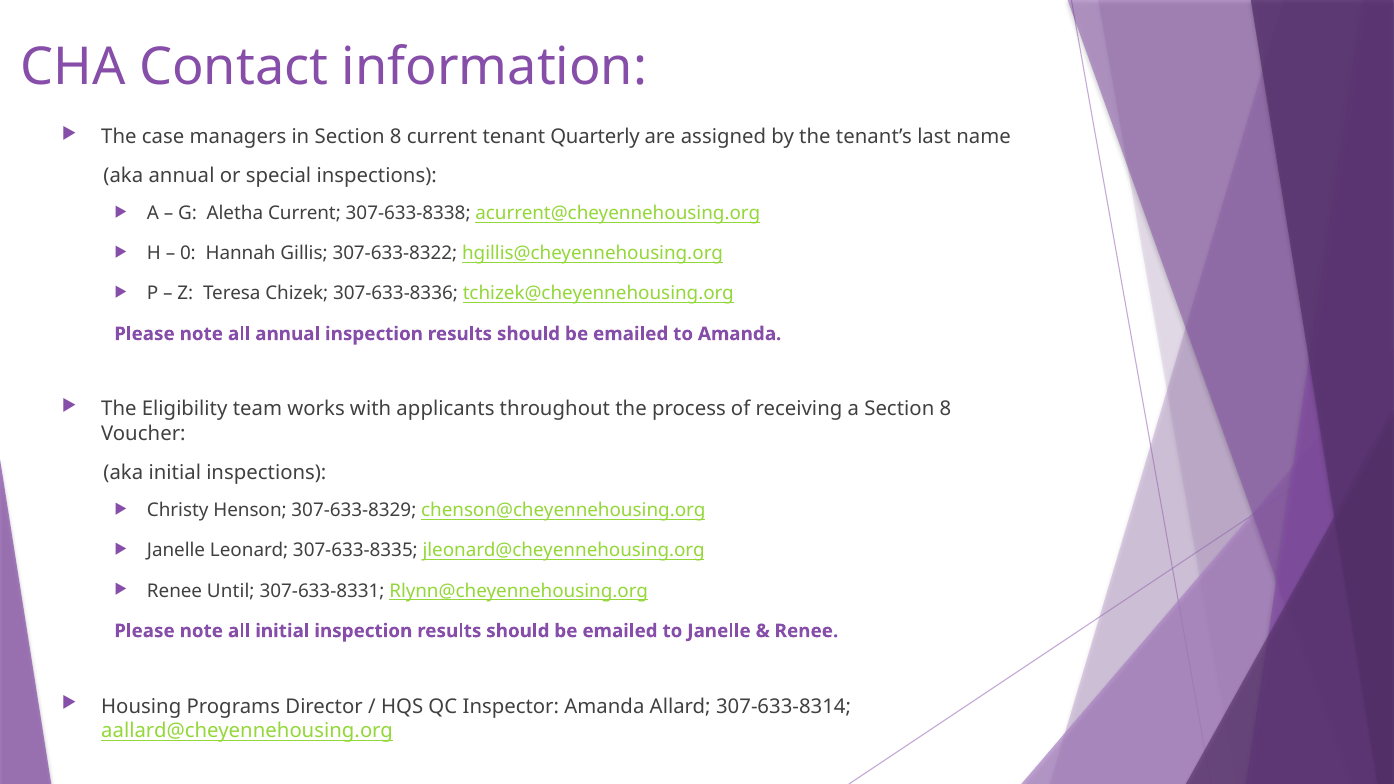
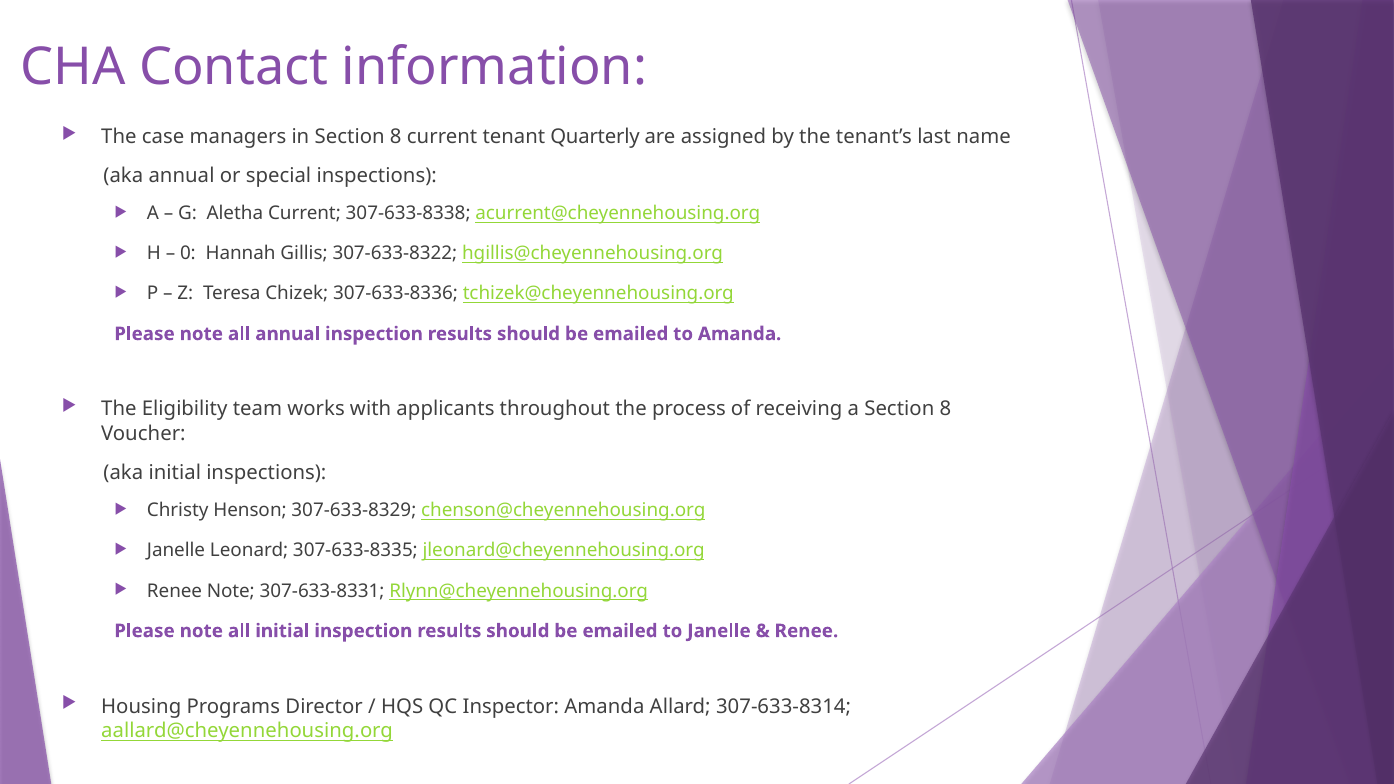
Renee Until: Until -> Note (231, 591)
